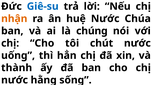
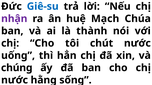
nhận colour: orange -> purple (14, 19)
huệ Nước: Nước -> Mạch (105, 19)
chúng: chúng -> thành (92, 31)
thành: thành -> chúng (17, 68)
